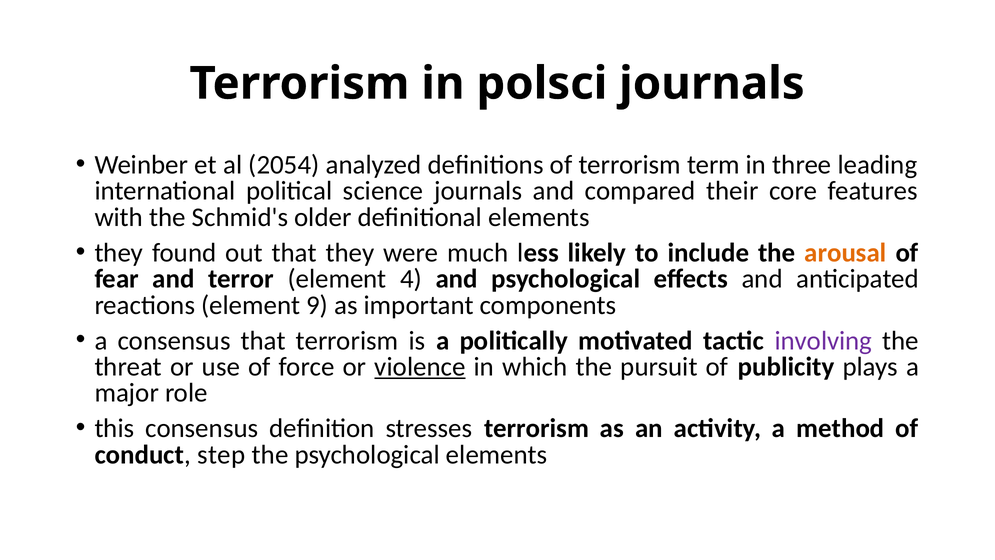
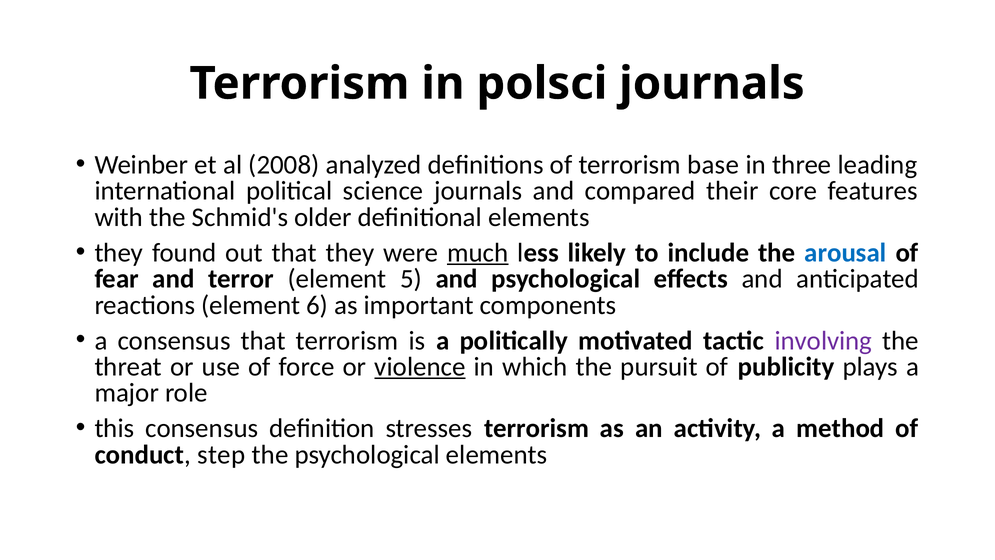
2054: 2054 -> 2008 (284, 165)
term: term -> base (713, 165)
much underline: none -> present (478, 253)
arousal colour: orange -> blue (845, 253)
4: 4 -> 5 (411, 279)
9: 9 -> 6 (317, 305)
